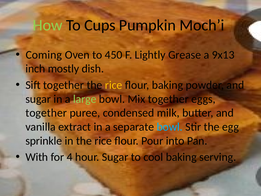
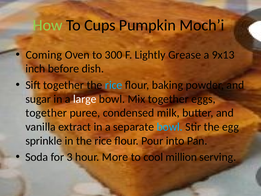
450: 450 -> 300 (114, 55)
mostly: mostly -> before (63, 69)
rice colour: yellow -> light blue (114, 85)
large colour: light green -> white (85, 99)
With: With -> Soda (37, 157)
4: 4 -> 3 (70, 157)
hour Sugar: Sugar -> More (115, 157)
cool baking: baking -> million (181, 157)
